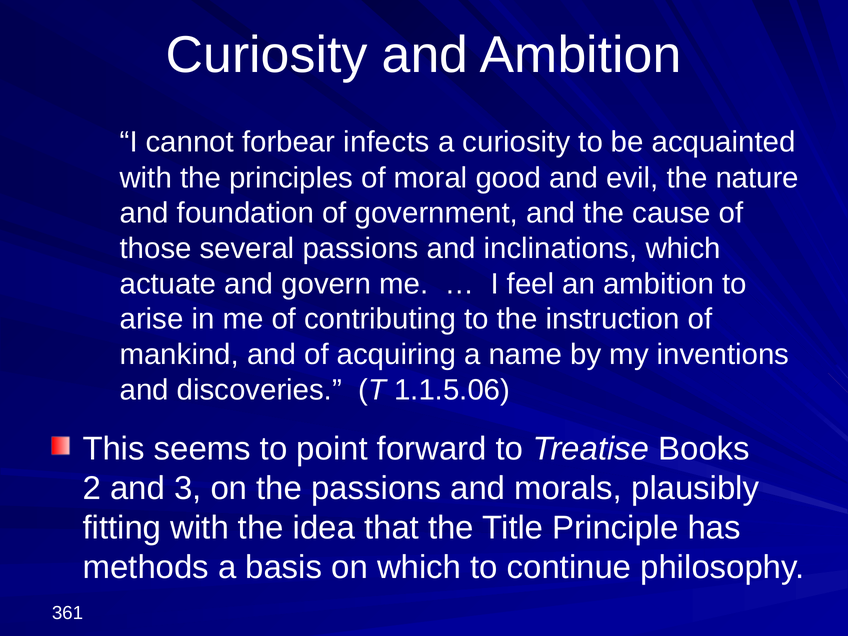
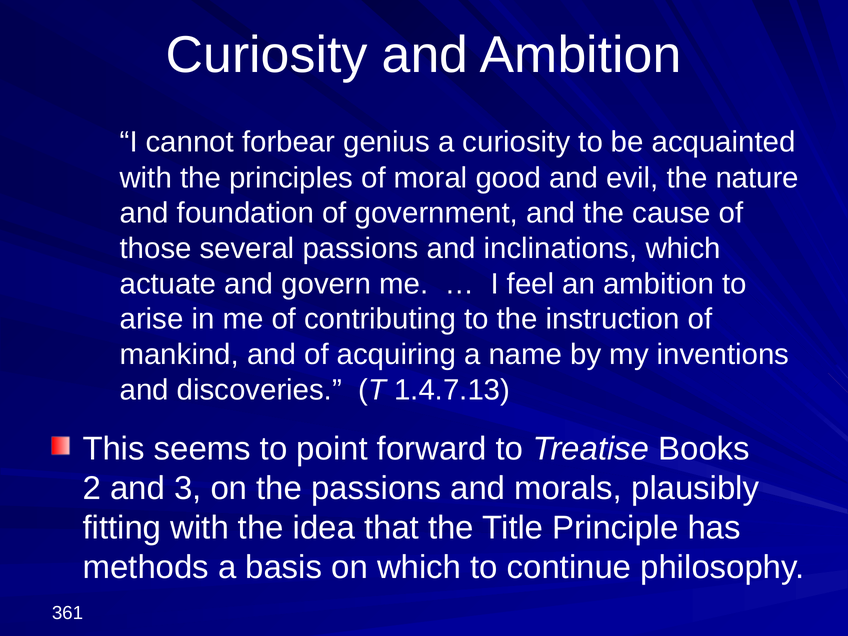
infects: infects -> genius (387, 142)
1.1.5.06: 1.1.5.06 -> 1.4.7.13 (452, 390)
